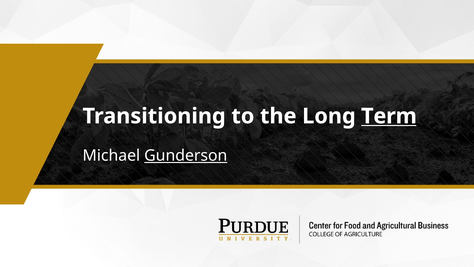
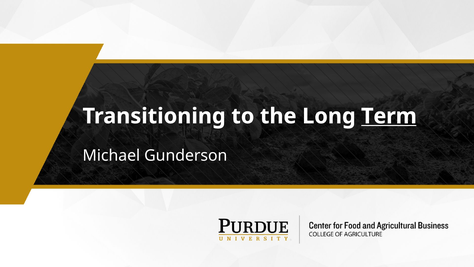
Gunderson underline: present -> none (186, 155)
